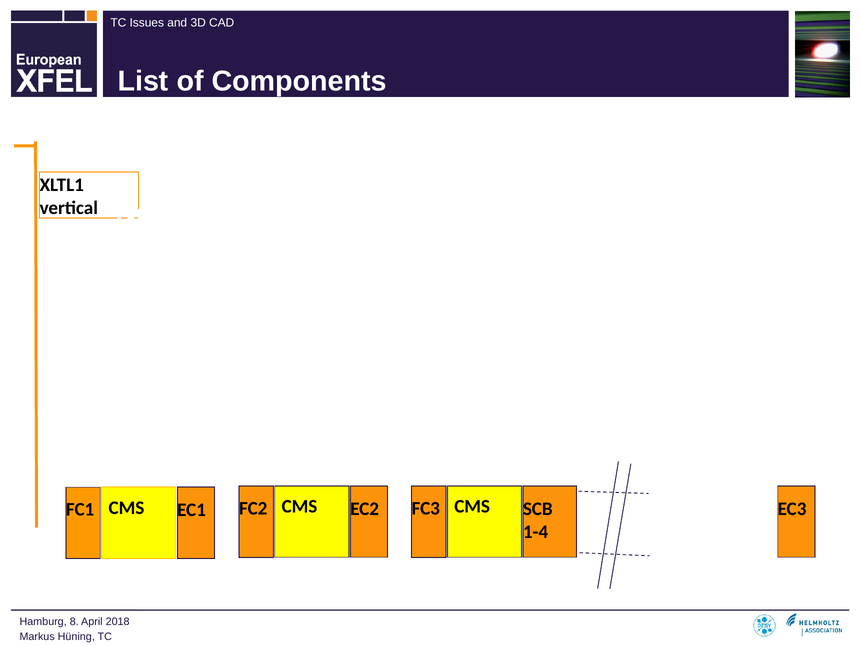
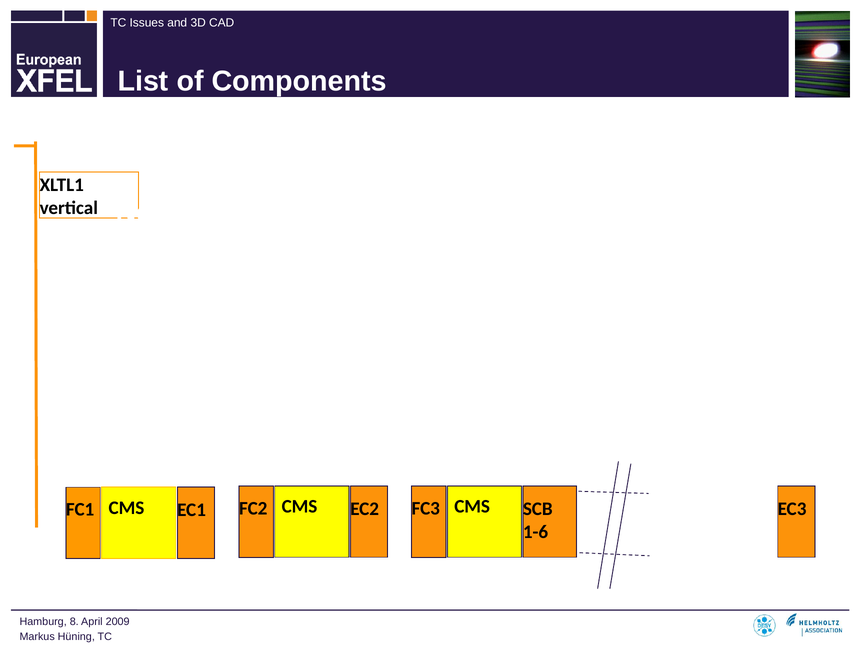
1-4: 1-4 -> 1-6 (535, 532)
2018: 2018 -> 2009 (118, 621)
